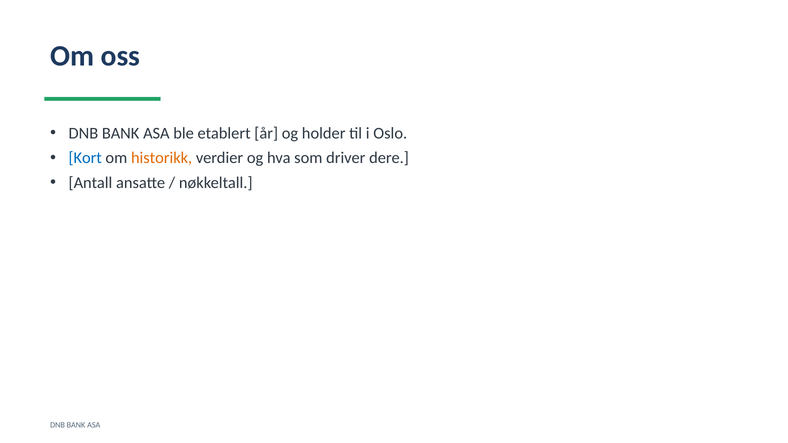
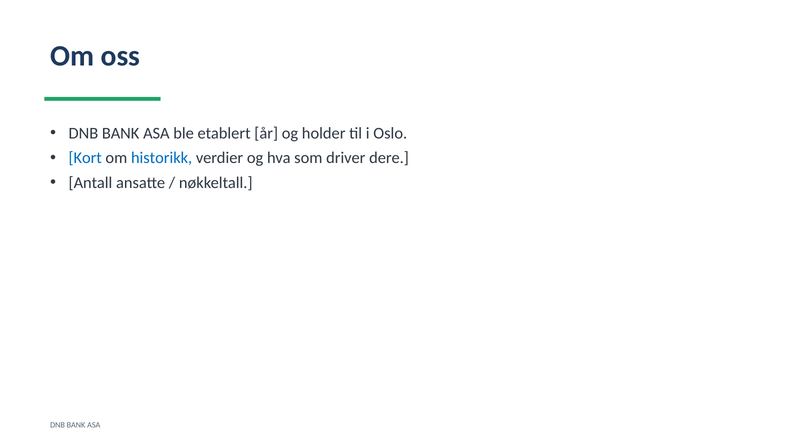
historikk colour: orange -> blue (162, 158)
